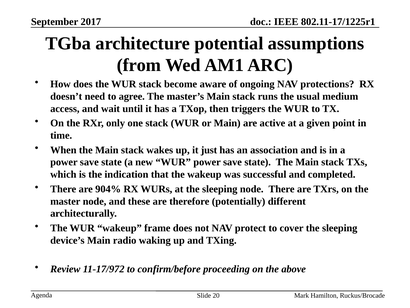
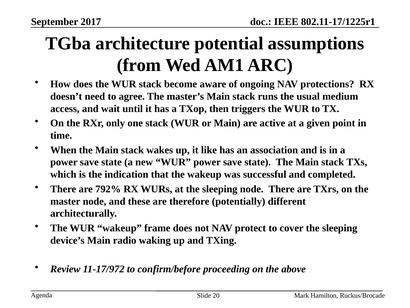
just: just -> like (209, 150)
904%: 904% -> 792% (108, 189)
